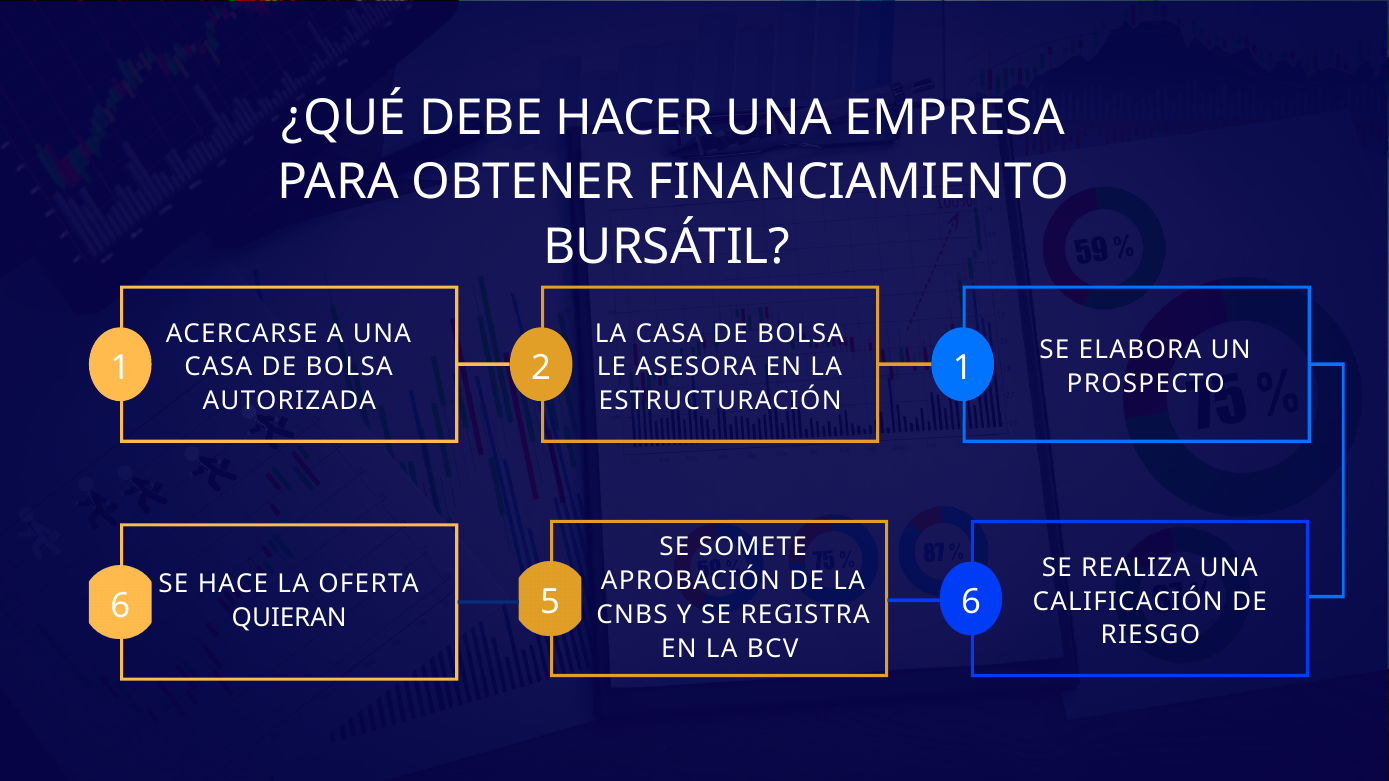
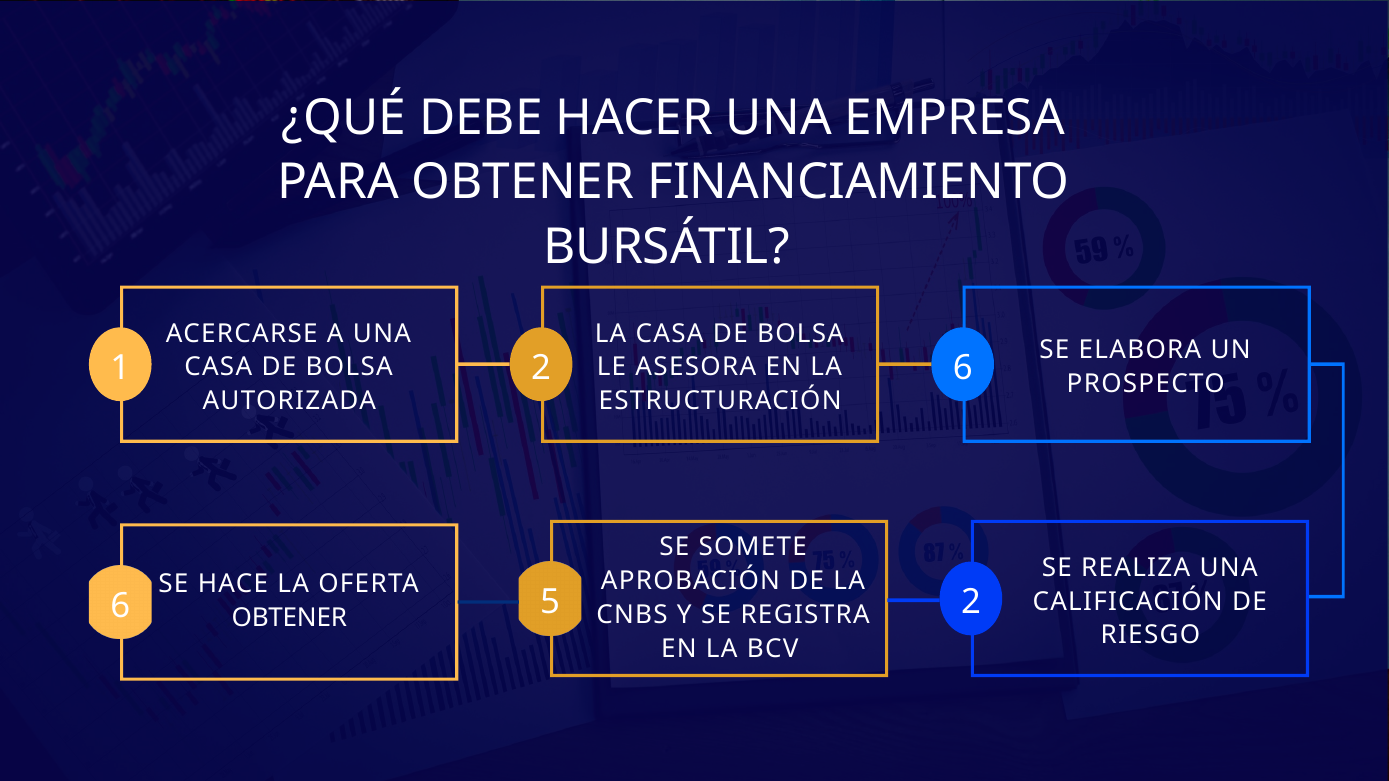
2 1: 1 -> 6 (963, 368)
5 6: 6 -> 2 (971, 602)
QUIERAN: QUIERAN -> OBTENER (289, 618)
